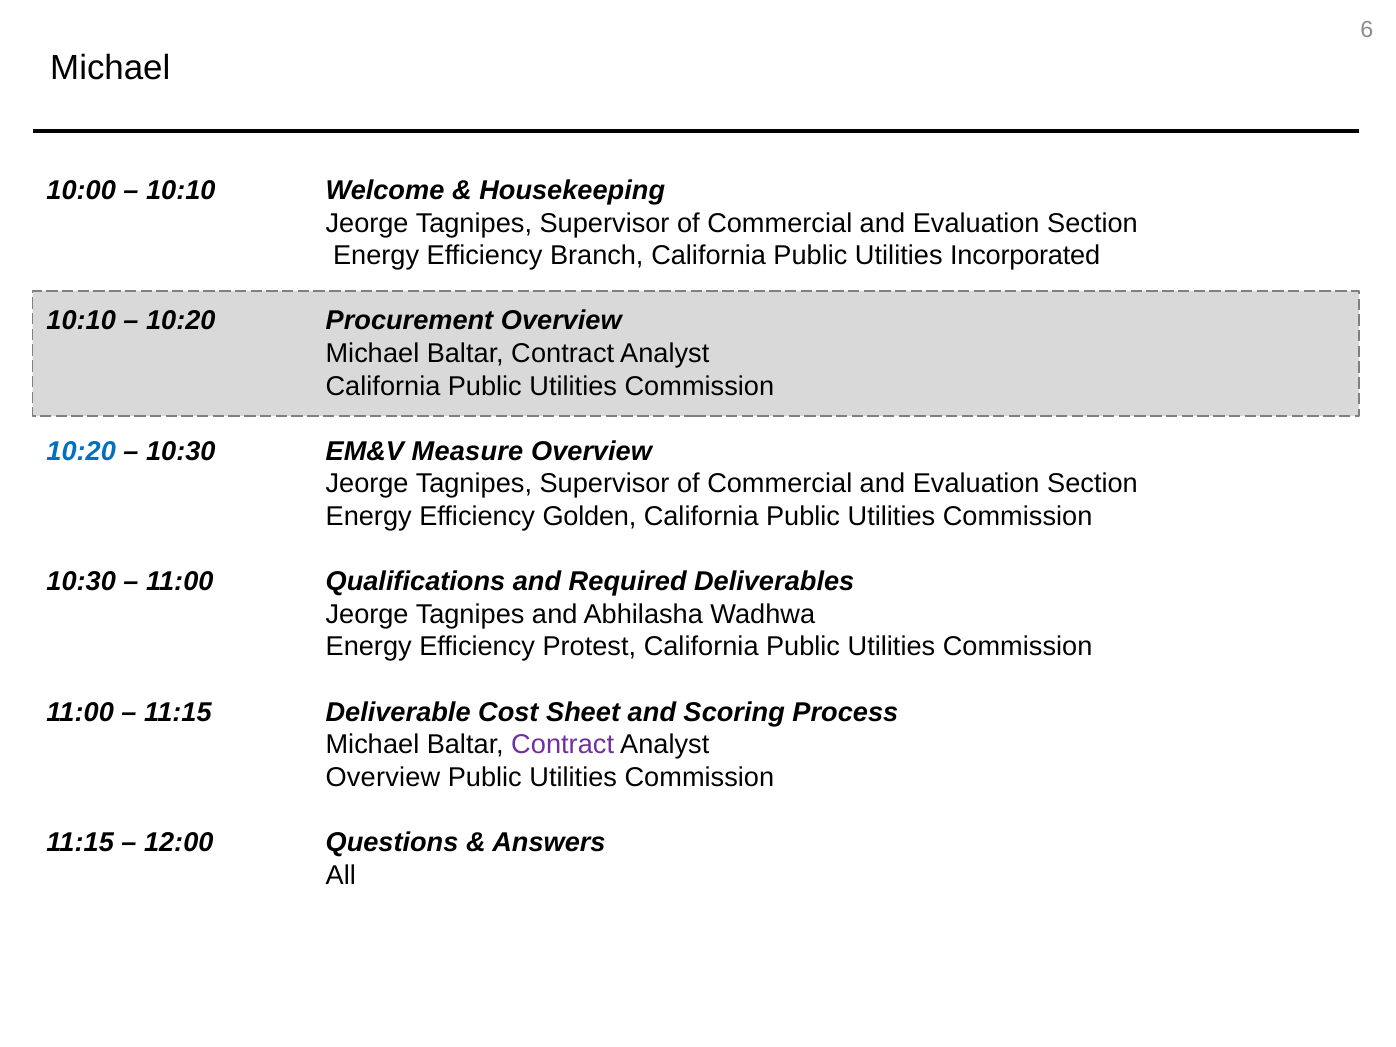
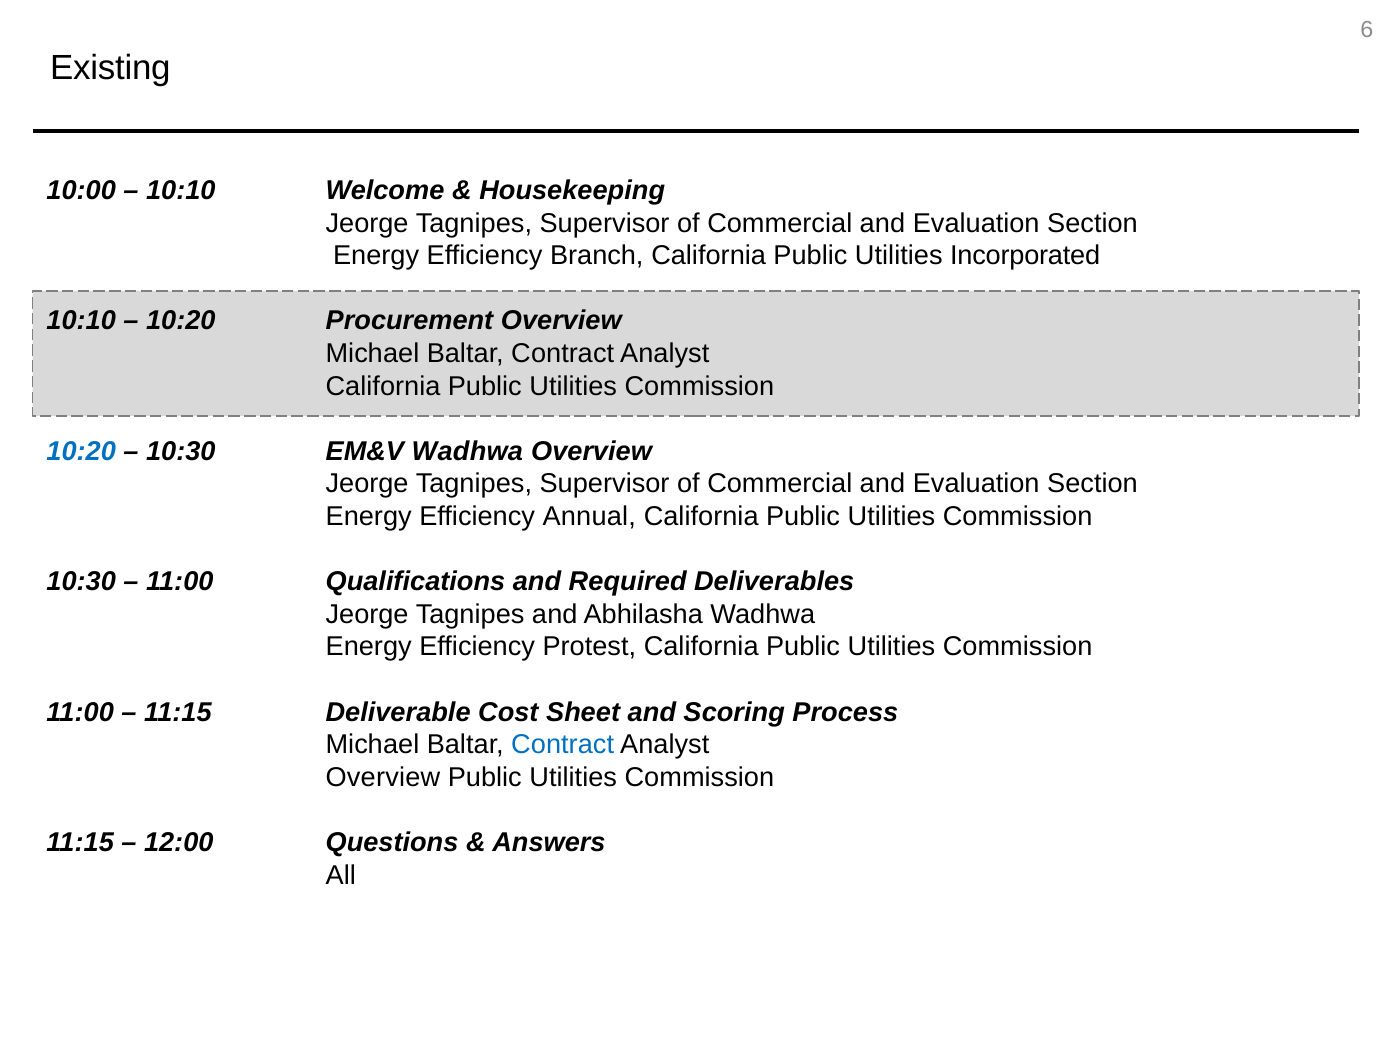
Michael: Michael -> Existing (110, 68)
EM&V Measure: Measure -> Wadhwa (467, 451)
Golden: Golden -> Annual (589, 517)
Contract colour: purple -> blue (563, 745)
